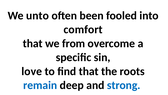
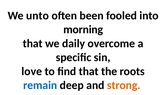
comfort: comfort -> morning (83, 29)
from: from -> daily (74, 43)
strong colour: blue -> orange (124, 85)
